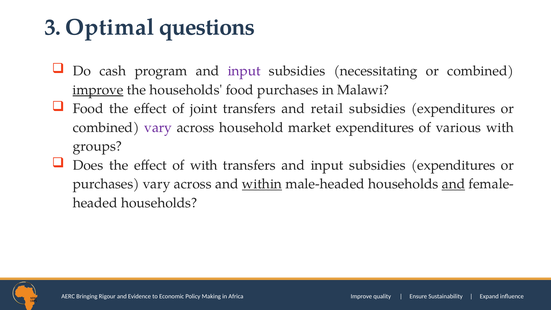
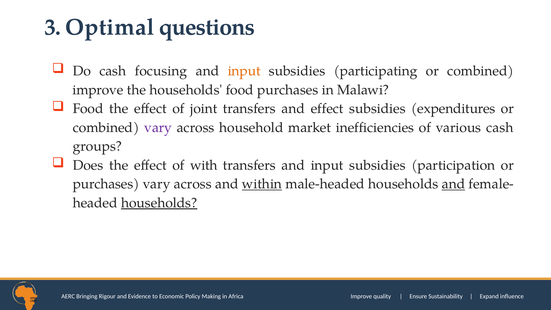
program: program -> focusing (161, 71)
input colour: purple -> orange (244, 71)
necessitating: necessitating -> participating (376, 71)
improve underline: present -> none (98, 90)
and retail: retail -> effect (327, 109)
market expenditures: expenditures -> inefficiencies (375, 128)
various with: with -> cash (500, 128)
input subsidies expenditures: expenditures -> participation (453, 165)
households underline: none -> present (159, 203)
